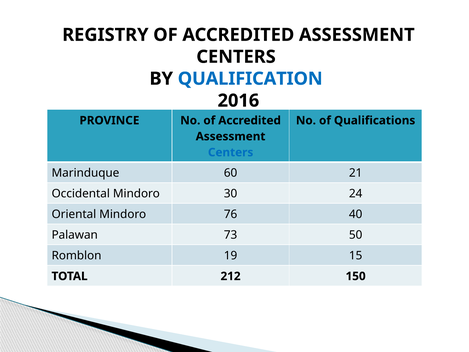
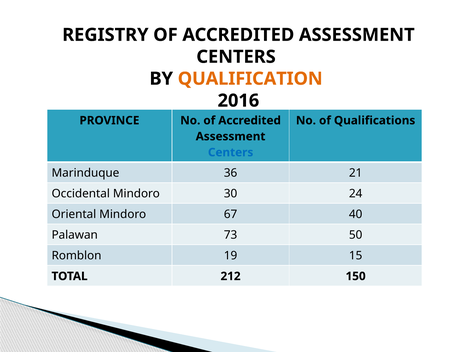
QUALIFICATION colour: blue -> orange (250, 79)
60: 60 -> 36 (231, 173)
76: 76 -> 67 (231, 214)
